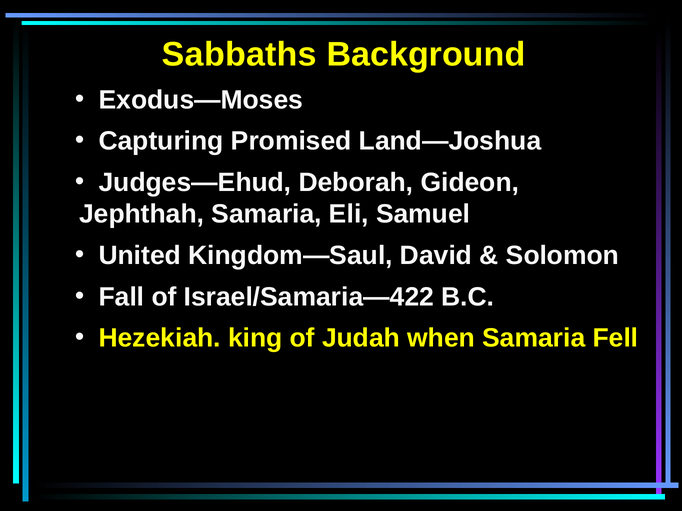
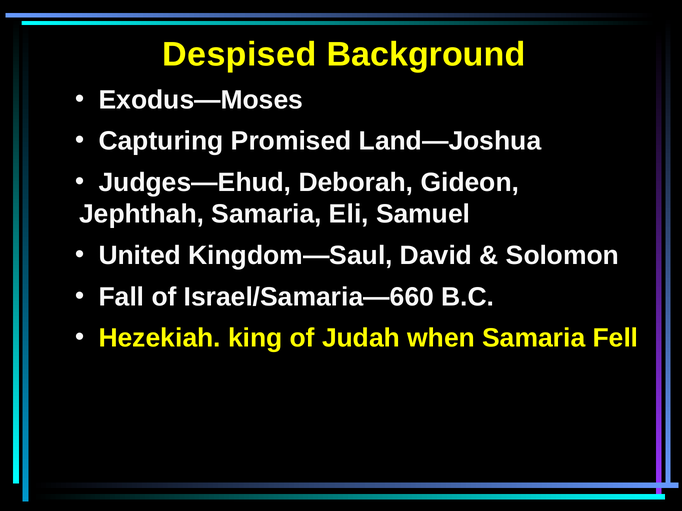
Sabbaths: Sabbaths -> Despised (239, 55)
Israel/Samaria—422: Israel/Samaria—422 -> Israel/Samaria—660 (309, 297)
